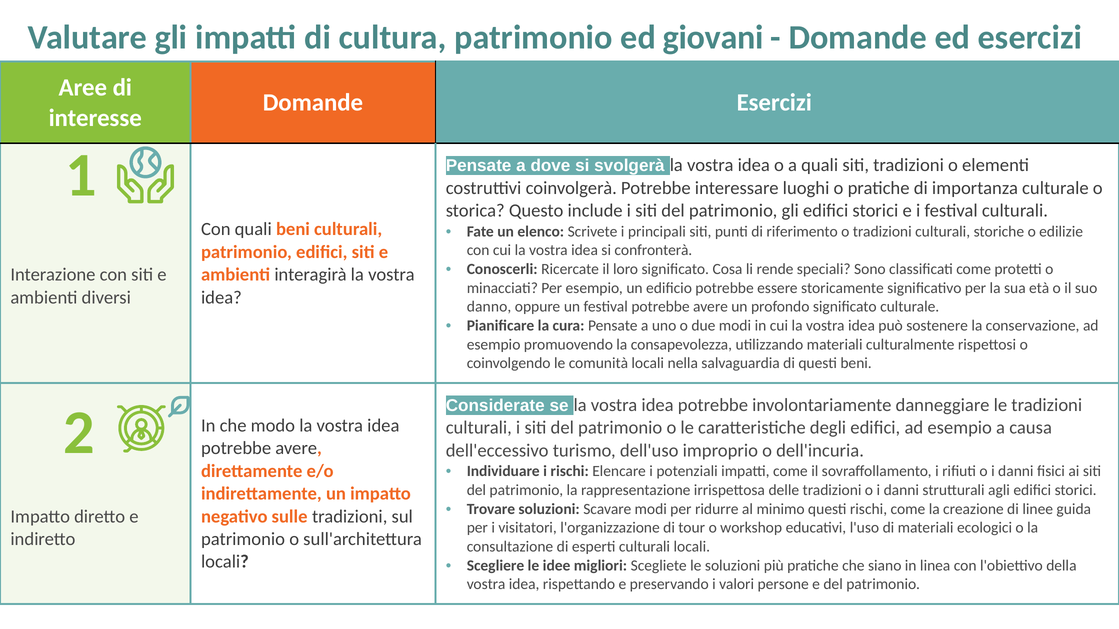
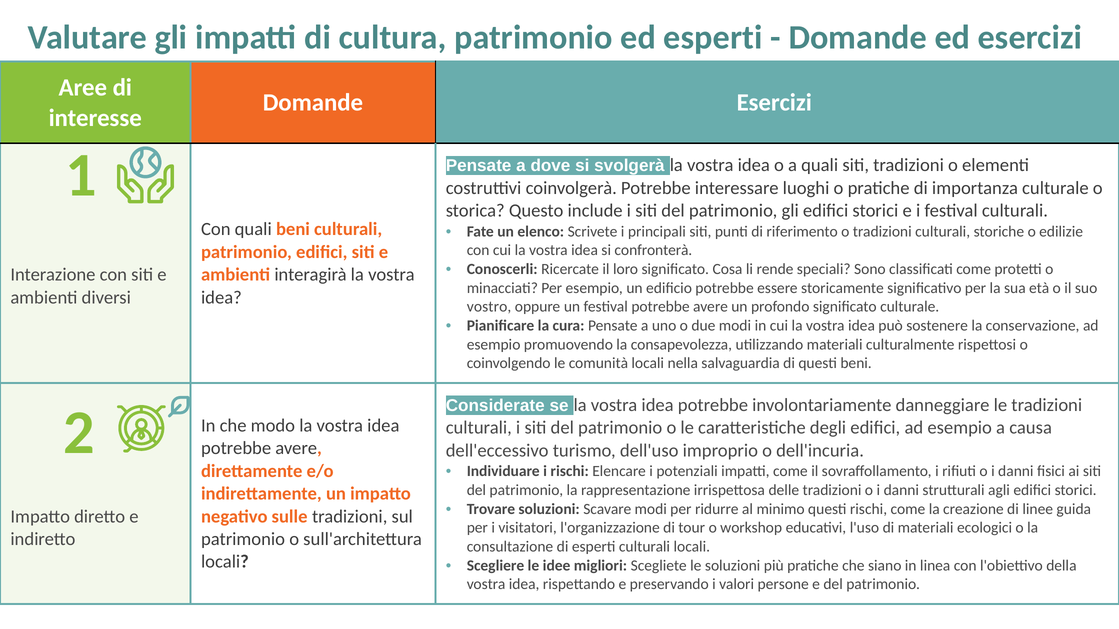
ed giovani: giovani -> esperti (713, 38)
danno: danno -> vostro (489, 307)
